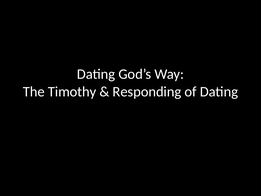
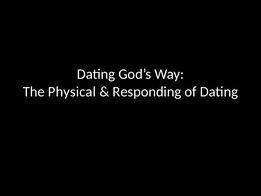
Timothy: Timothy -> Physical (72, 91)
